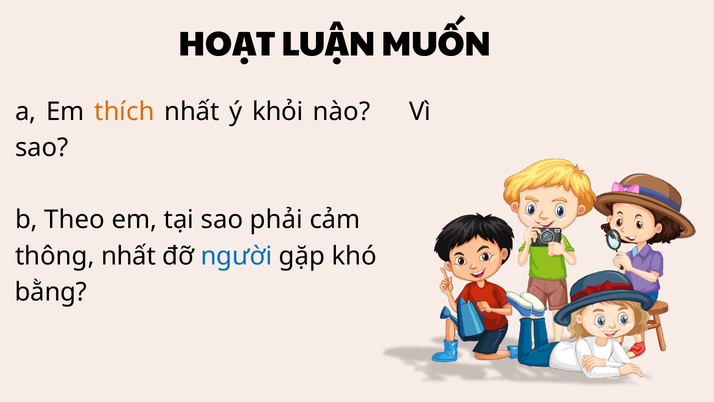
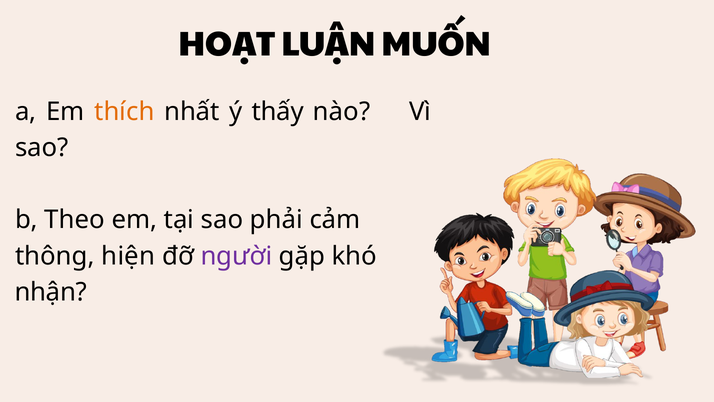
khỏi: khỏi -> thấy (278, 111)
thông nhất: nhất -> hiện (128, 256)
người colour: blue -> purple (236, 256)
bằng: bằng -> nhận (51, 292)
